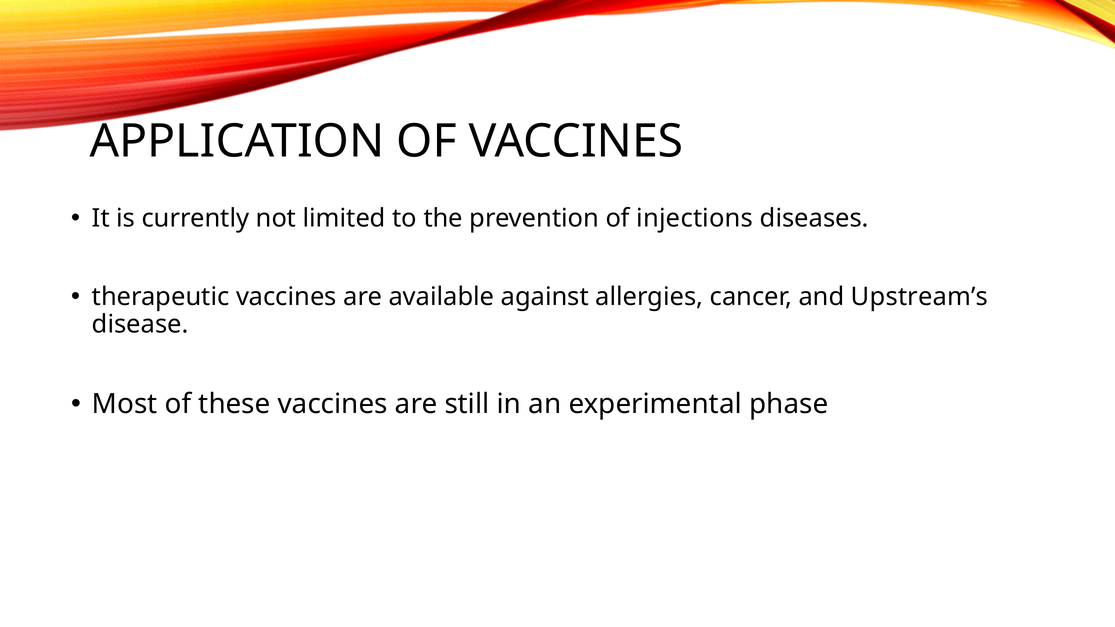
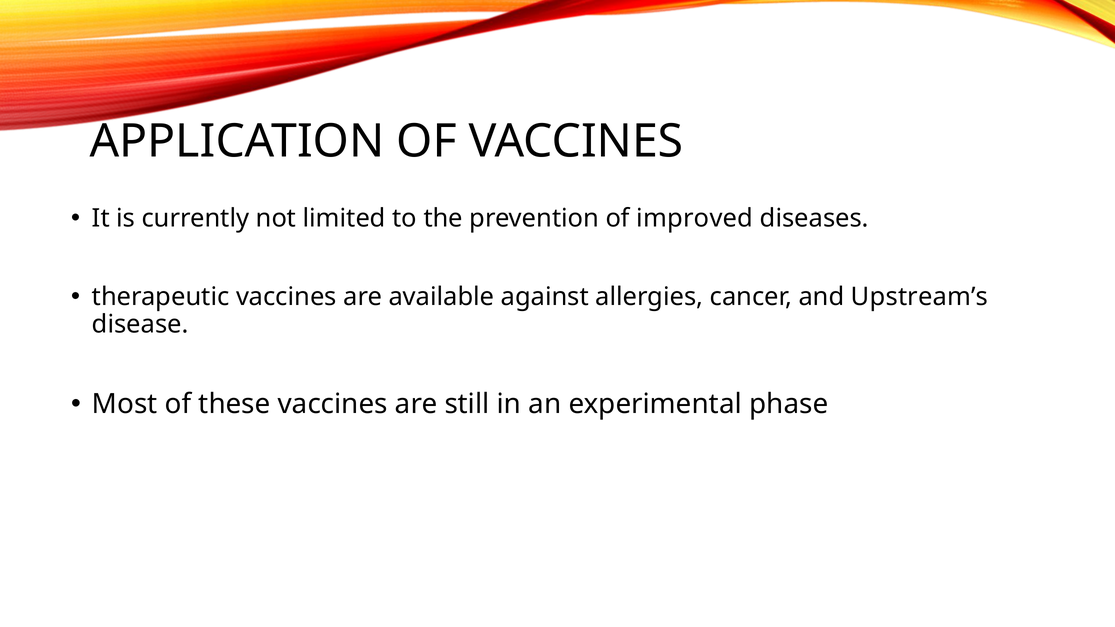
injections: injections -> improved (695, 219)
